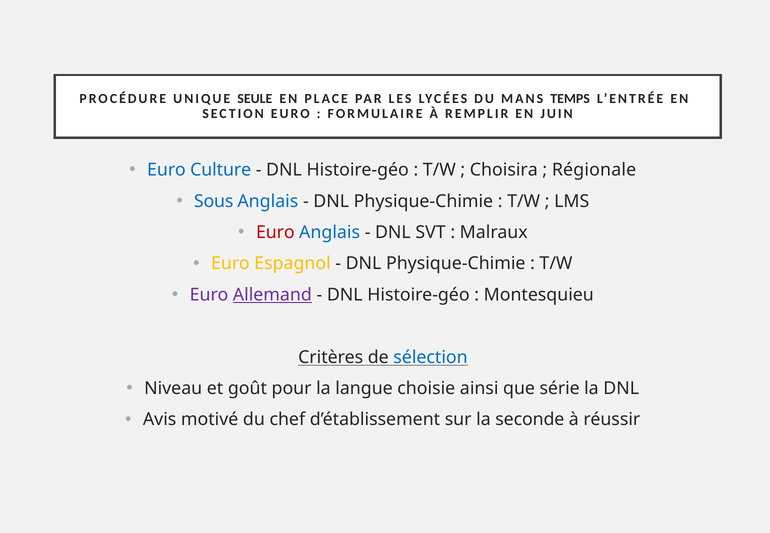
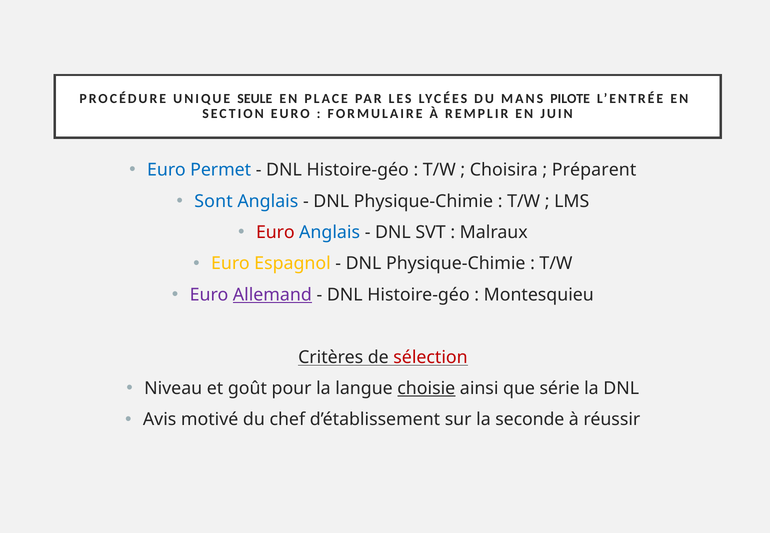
TEMPS: TEMPS -> PILOTE (570, 99)
Culture: Culture -> Permet (221, 170)
Régionale: Régionale -> Préparent (594, 170)
Sous: Sous -> Sont (213, 201)
sélection colour: blue -> red (431, 357)
choisie underline: none -> present (426, 388)
